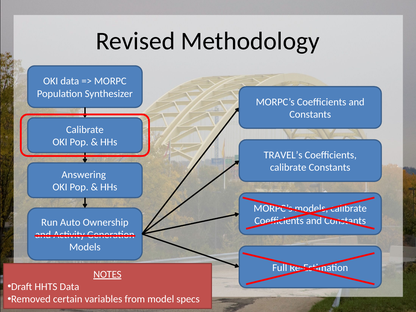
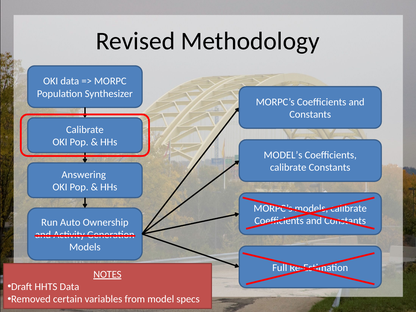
TRAVEL’s: TRAVEL’s -> MODEL’s (283, 155)
